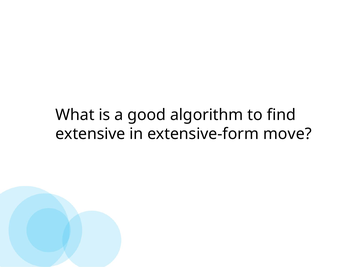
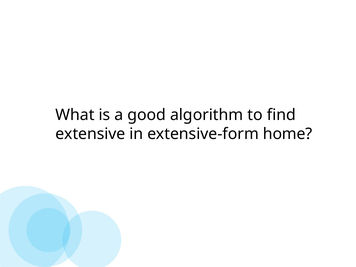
move: move -> home (288, 134)
